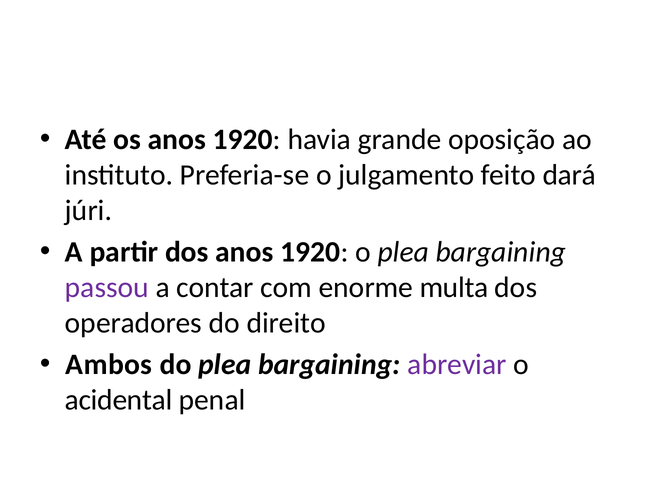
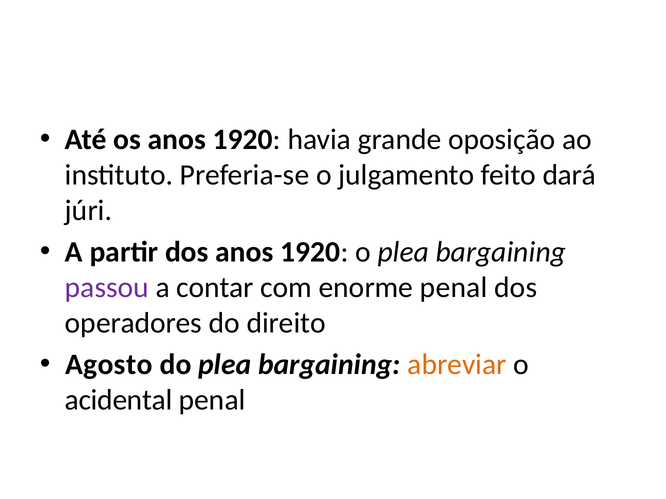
enorme multa: multa -> penal (454, 288)
Ambos: Ambos -> Agosto (109, 365)
abreviar colour: purple -> orange (457, 365)
